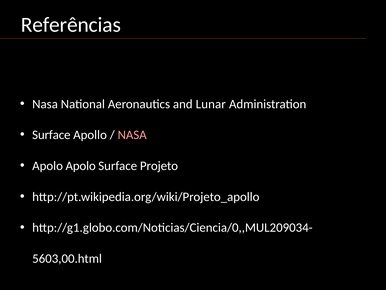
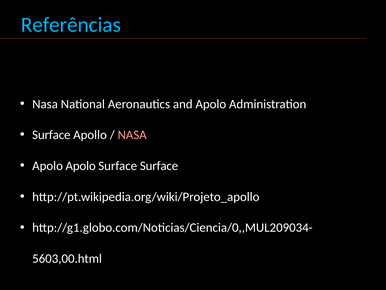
Referências colour: white -> light blue (71, 25)
and Lunar: Lunar -> Apolo (211, 104)
Surface Projeto: Projeto -> Surface (159, 166)
